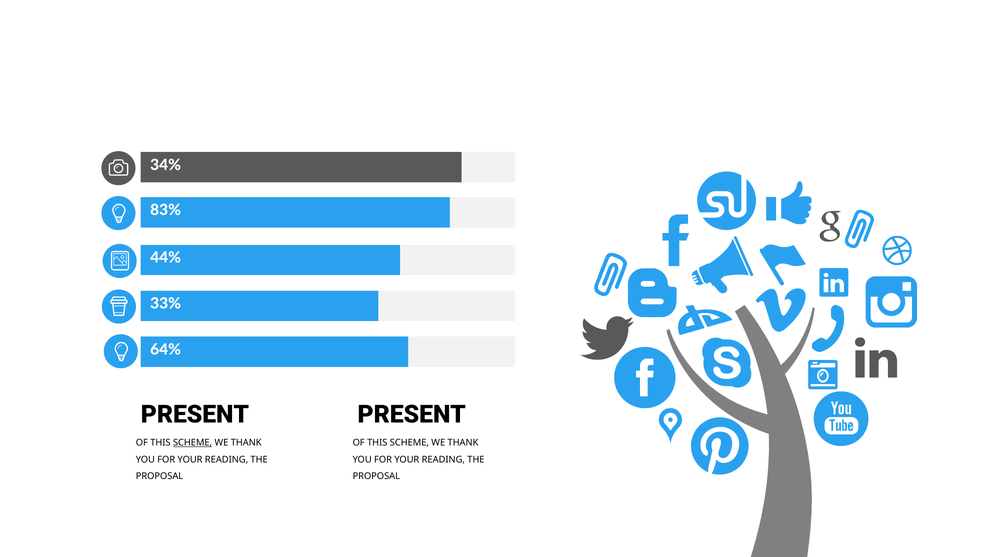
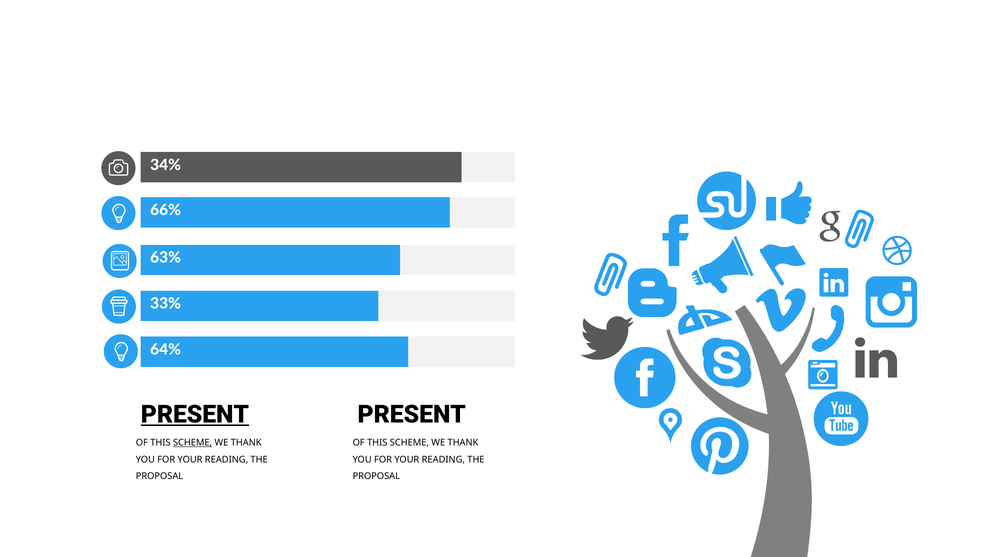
83%: 83% -> 66% (166, 210)
44%: 44% -> 63% (166, 258)
PRESENT underline: none -> present (195, 415)
